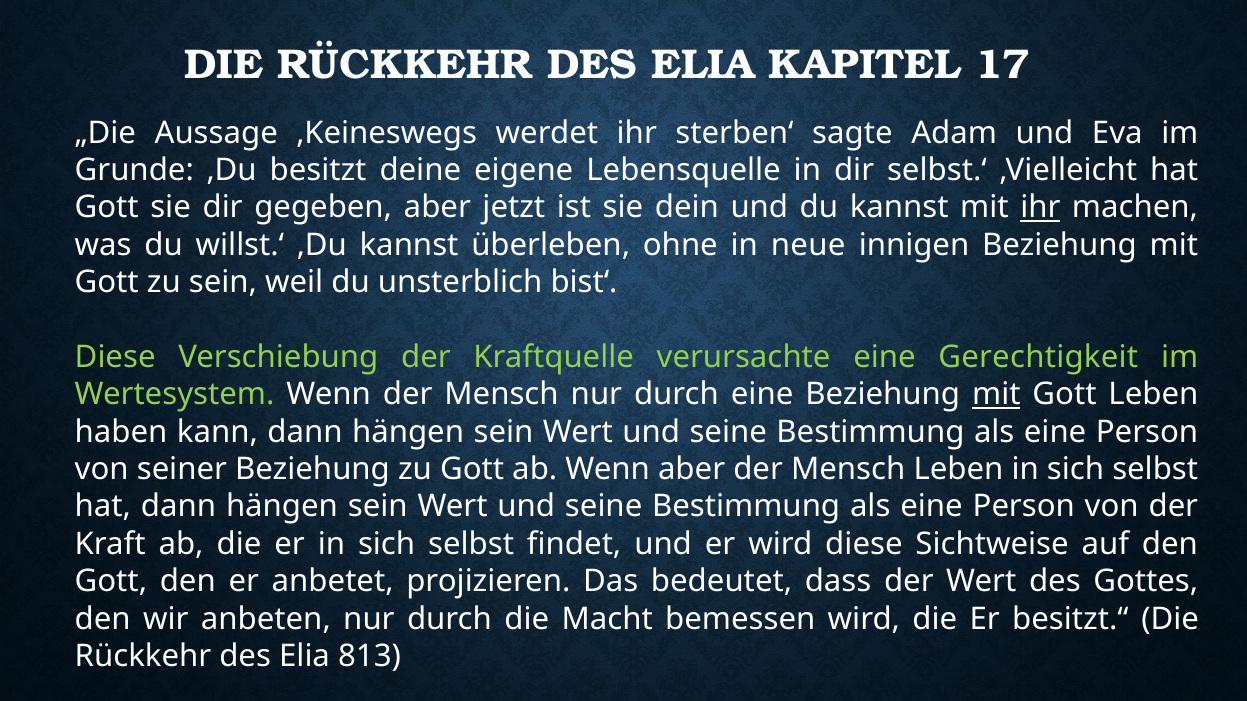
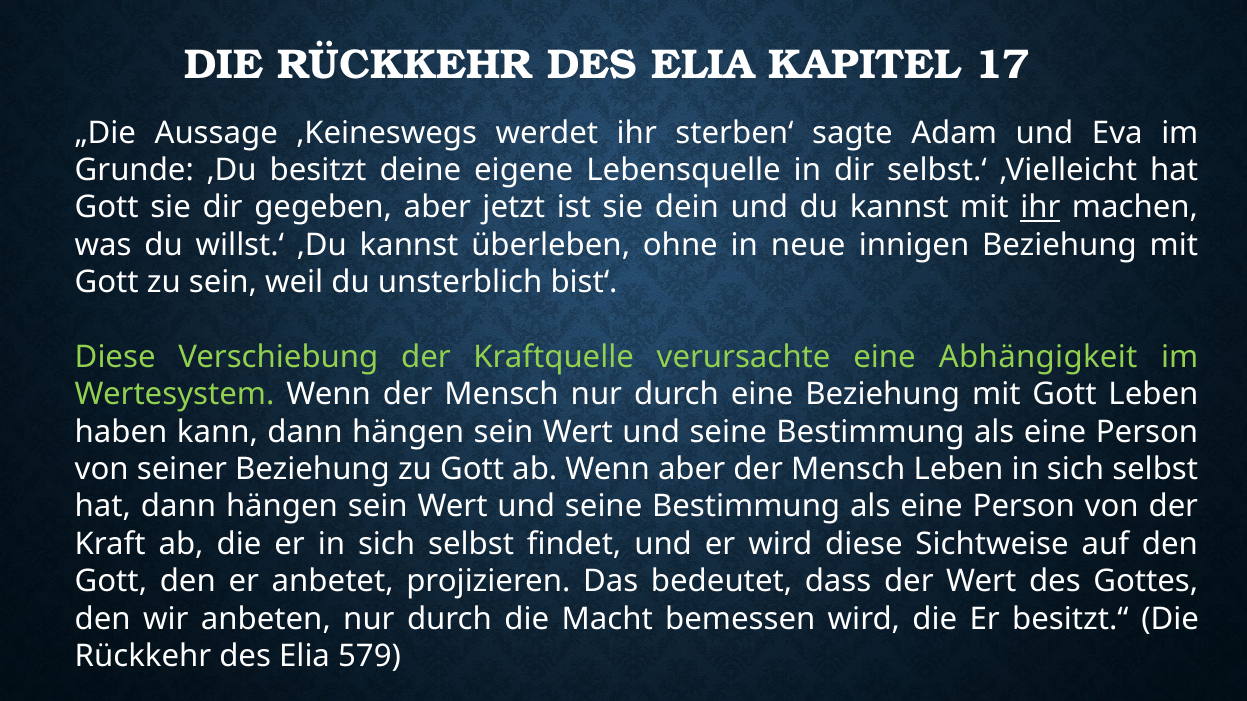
Gerechtigkeit: Gerechtigkeit -> Abhängigkeit (1038, 357)
mit underline: present -> none (996, 395)
813: 813 -> 579 (370, 657)
